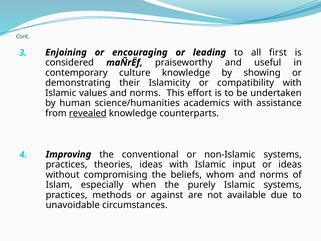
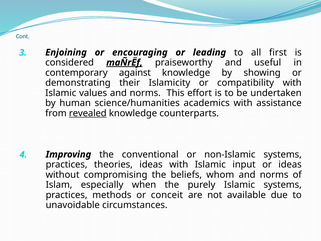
maÑrËf underline: none -> present (124, 62)
culture: culture -> against (135, 73)
against: against -> conceit (167, 195)
